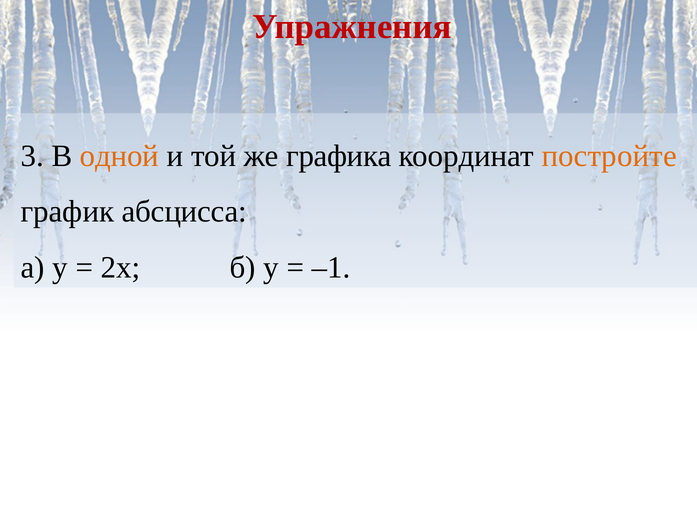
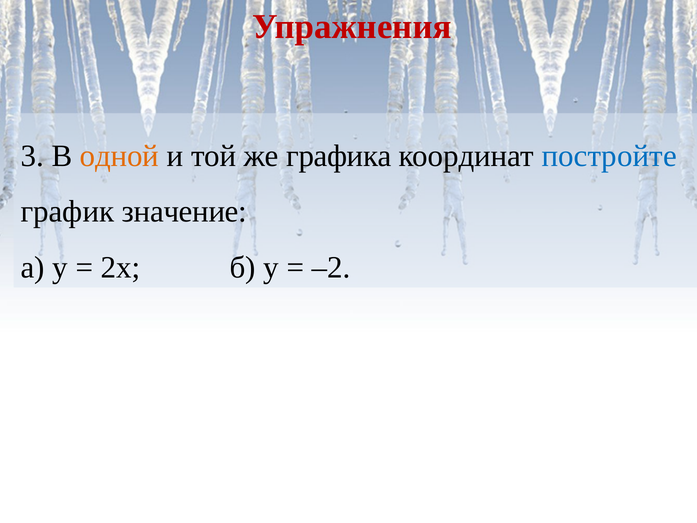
постройте colour: orange -> blue (609, 156)
абсцисса: абсцисса -> значение (184, 212)
–1: –1 -> –2 (331, 267)
